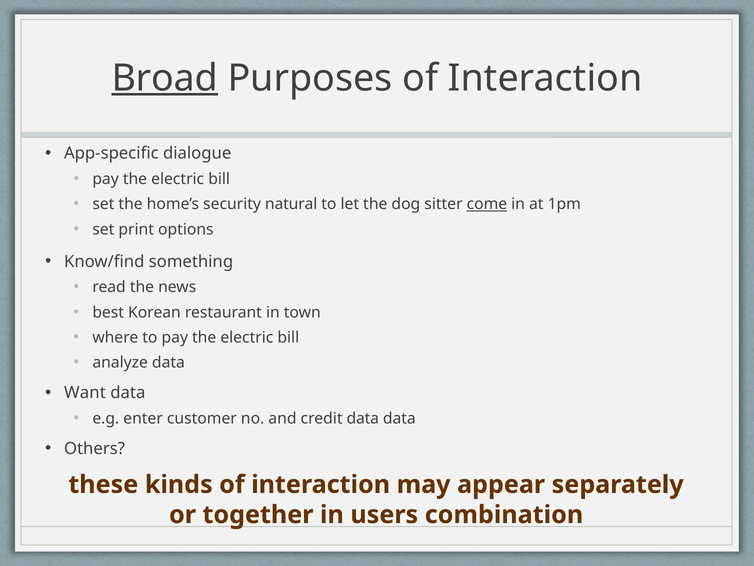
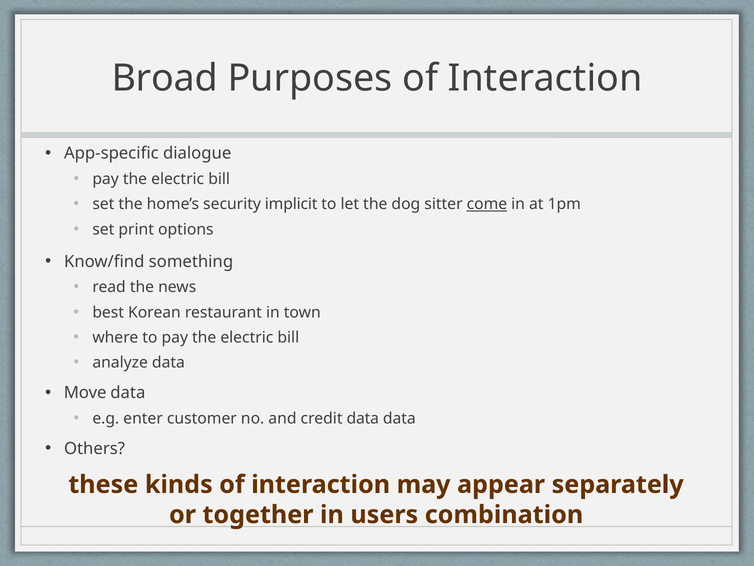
Broad underline: present -> none (165, 78)
natural: natural -> implicit (291, 204)
Want: Want -> Move (85, 392)
